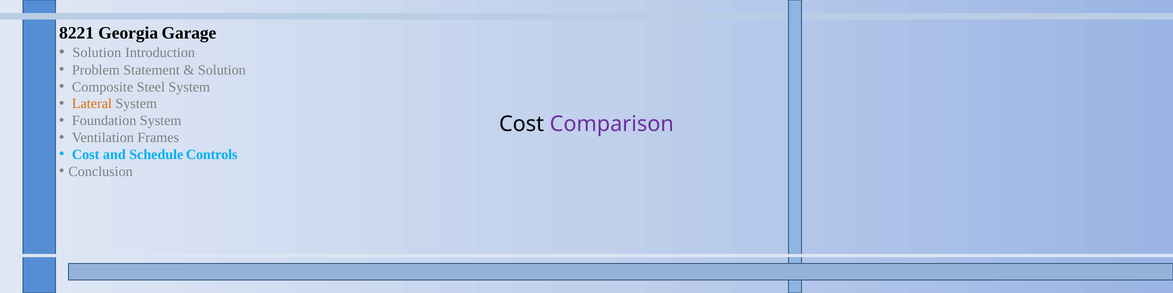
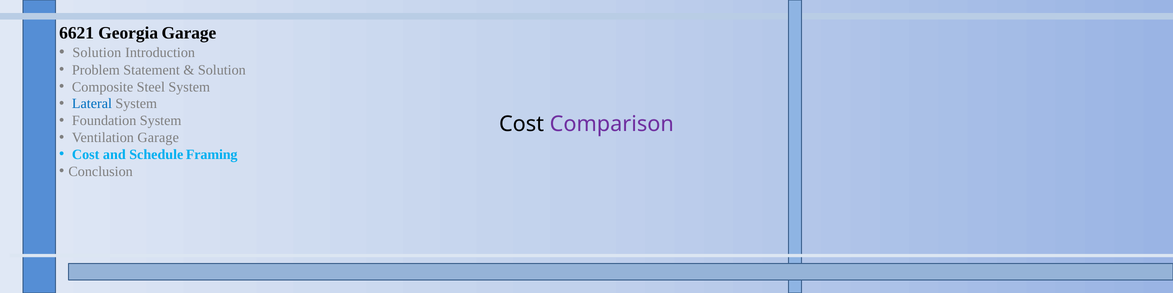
8221: 8221 -> 6621 (77, 33)
Lateral colour: orange -> blue (92, 104)
Ventilation Frames: Frames -> Garage (158, 138)
Controls: Controls -> Framing (212, 155)
